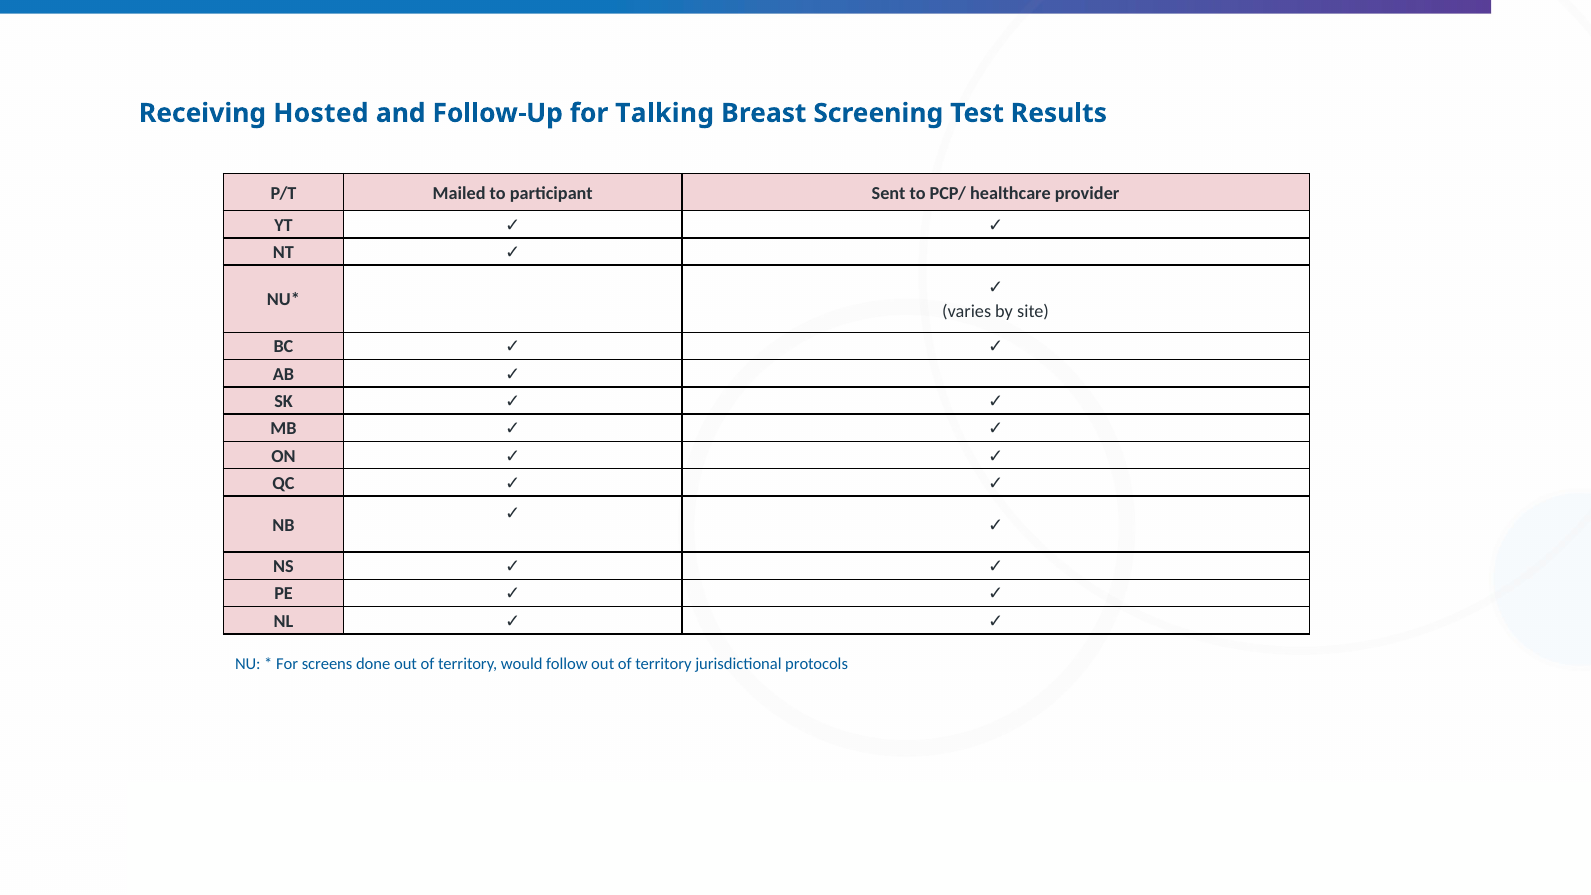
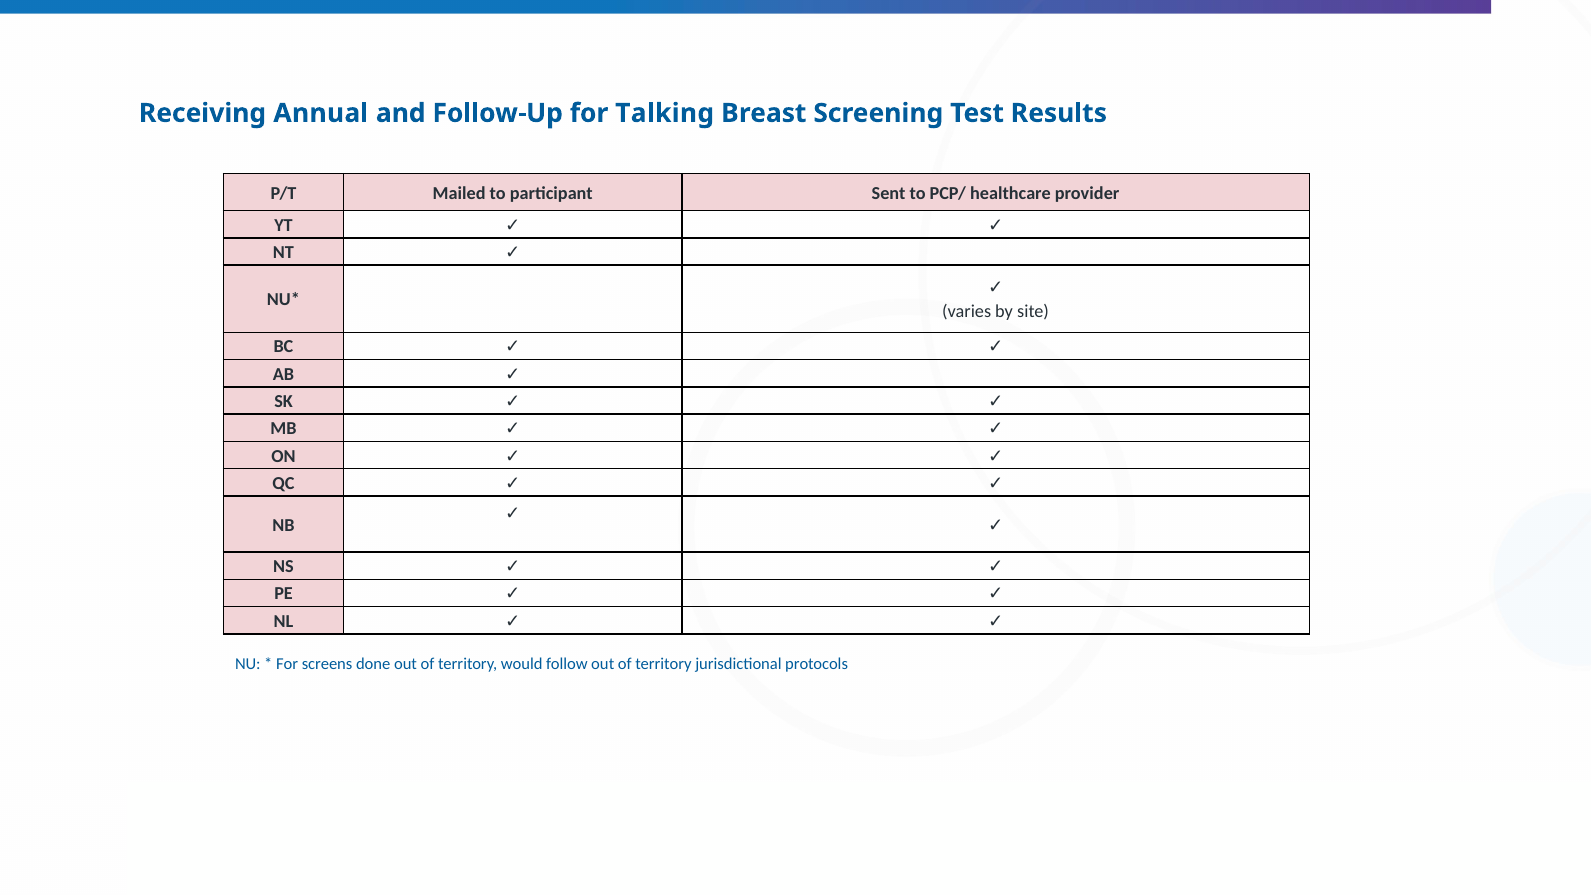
Hosted: Hosted -> Annual (321, 113)
